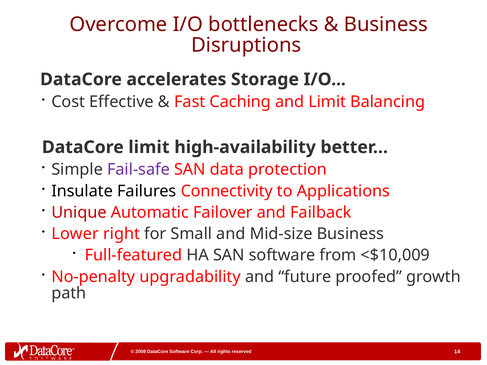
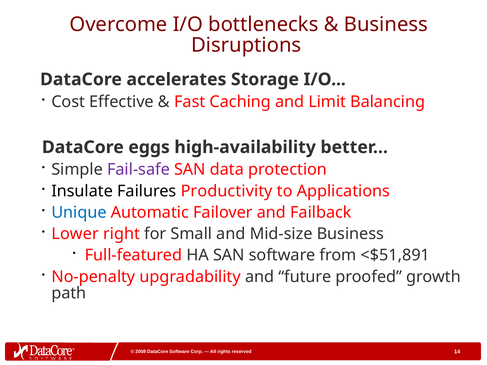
DataCore limit: limit -> eggs (149, 147)
Connectivity: Connectivity -> Productivity (227, 191)
Unique colour: red -> blue (79, 213)
<$10,009: <$10,009 -> <$51,891 (395, 255)
